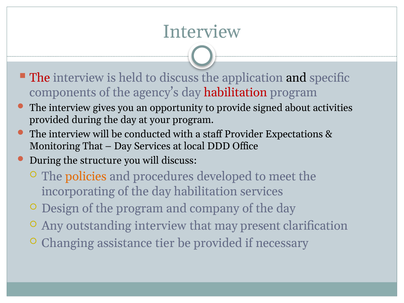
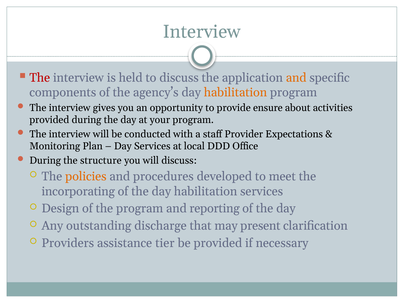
and colour: black -> orange (296, 78)
habilitation colour: red -> orange (235, 93)
signed: signed -> ensure (268, 108)
Monitoring That: That -> Plan (93, 146)
company: company -> reporting (215, 209)
outstanding interview: interview -> discharge (160, 226)
Changing: Changing -> Providers (68, 243)
